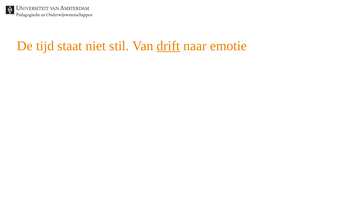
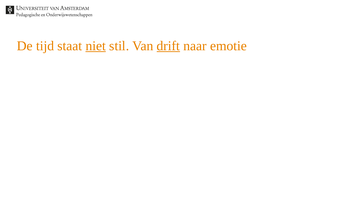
niet underline: none -> present (96, 46)
